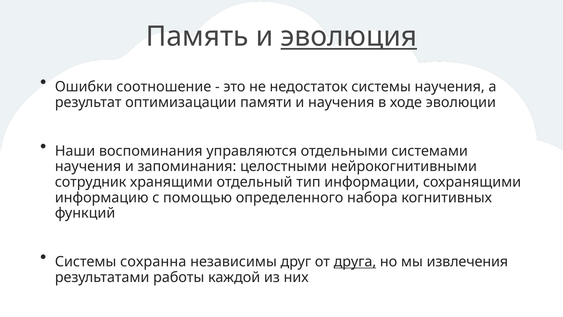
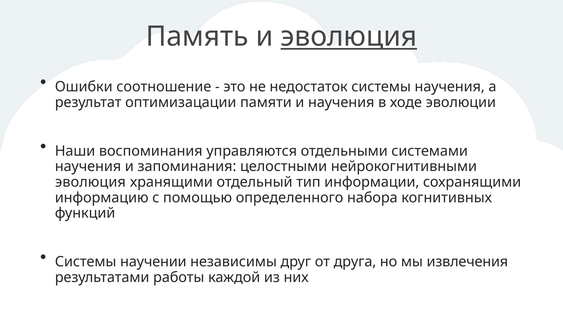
сотрудник: сотрудник -> эволюция (90, 182)
сохранна: сохранна -> научении (153, 262)
друга underline: present -> none (355, 262)
